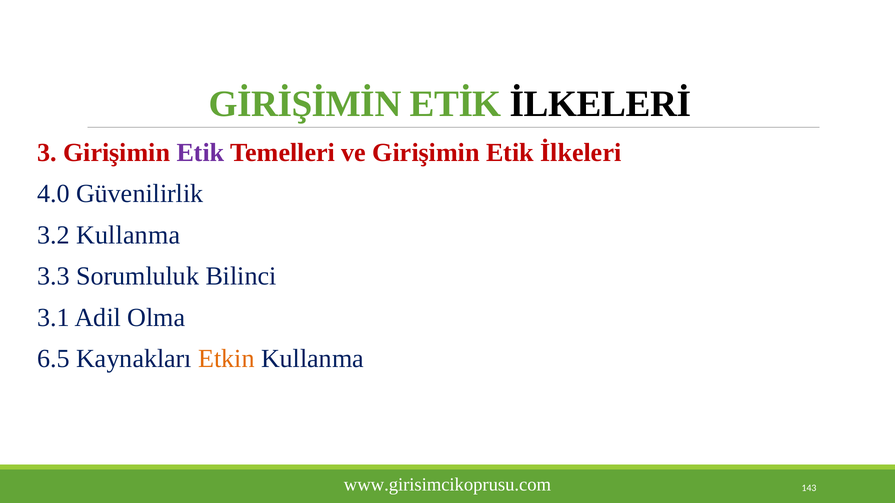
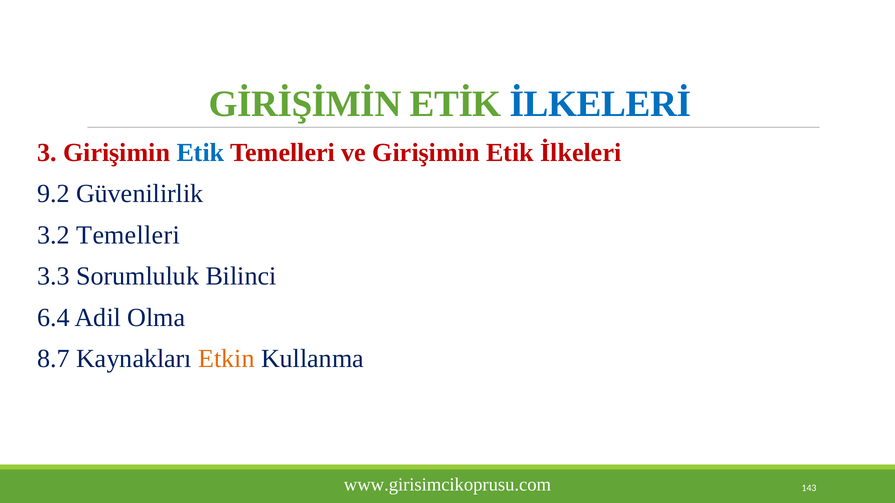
İLKELERİ colour: black -> blue (601, 104)
Etik colour: purple -> blue (200, 153)
4.0: 4.0 -> 9.2 (53, 194)
3.2 Kullanma: Kullanma -> Temelleri (128, 235)
3.1: 3.1 -> 6.4 (53, 318)
6.5: 6.5 -> 8.7 (53, 359)
